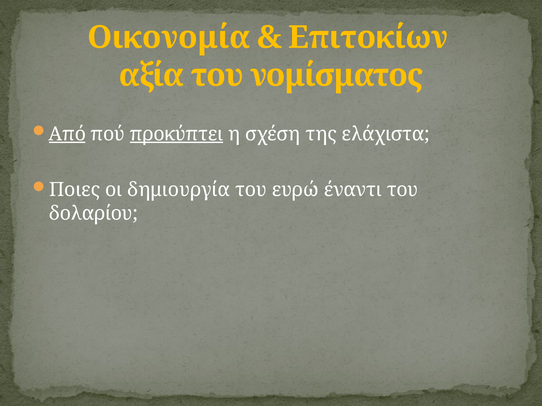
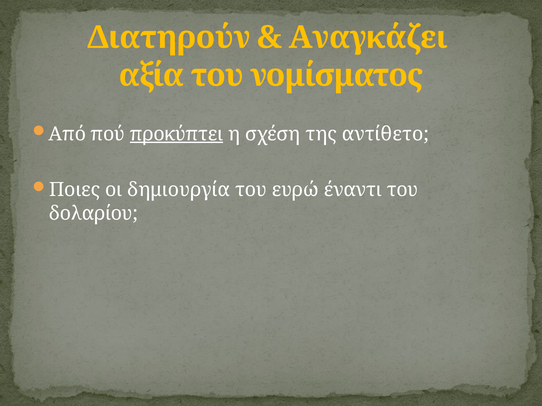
Οικονομία: Οικονομία -> Διατηρούν (169, 37)
Επιτοκίων: Επιτοκίων -> Αναγκάζει (368, 37)
Από underline: present -> none (67, 134)
ελάχιστα: ελάχιστα -> αντίθετο (386, 134)
